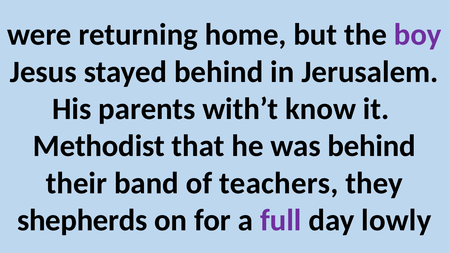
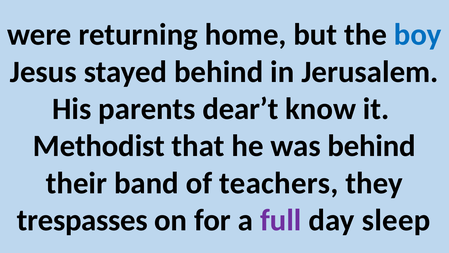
boy colour: purple -> blue (418, 35)
with’t: with’t -> dear’t (240, 109)
shepherds: shepherds -> trespasses (82, 220)
lowly: lowly -> sleep (396, 220)
